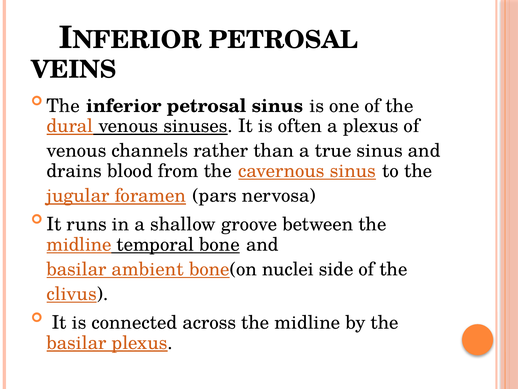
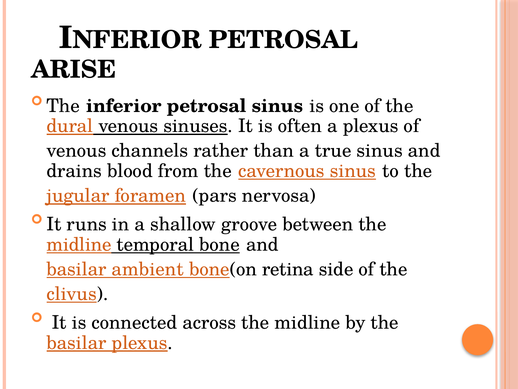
VEINS: VEINS -> ARISE (74, 70)
nuclei: nuclei -> retina (288, 269)
